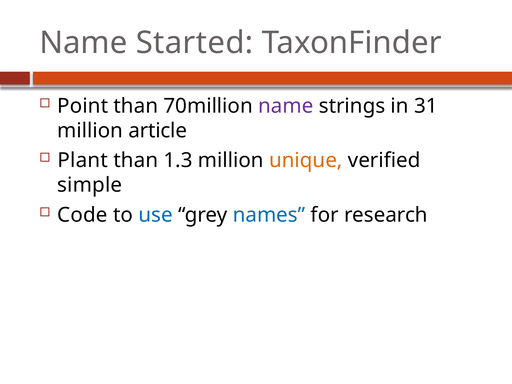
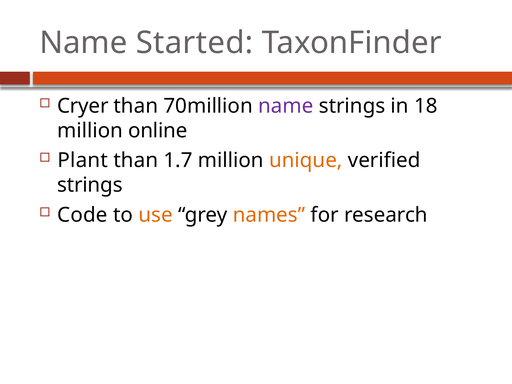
Point: Point -> Cryer (83, 106)
31: 31 -> 18 (426, 106)
article: article -> online (158, 131)
1.3: 1.3 -> 1.7 (178, 160)
simple: simple -> strings (90, 185)
use colour: blue -> orange (156, 215)
names colour: blue -> orange (269, 215)
